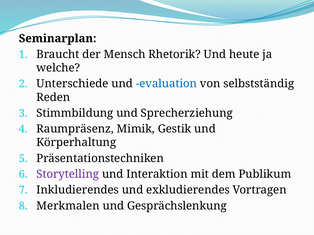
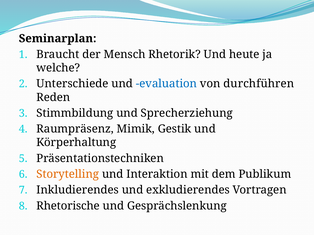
selbstständig: selbstständig -> durchführen (259, 84)
Storytelling colour: purple -> orange (68, 175)
Merkmalen: Merkmalen -> Rhetorische (68, 206)
